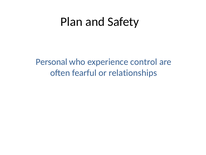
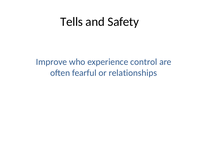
Plan: Plan -> Tells (72, 22)
Personal: Personal -> Improve (51, 62)
